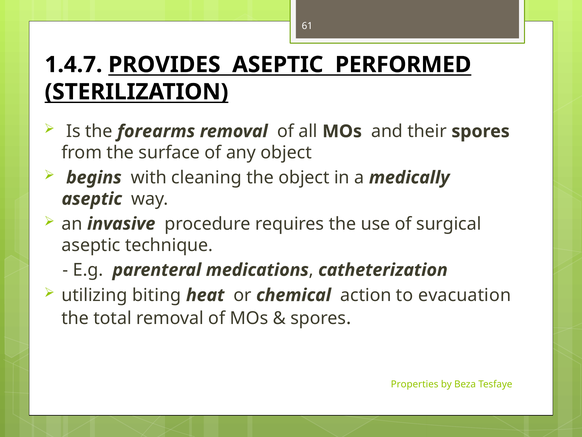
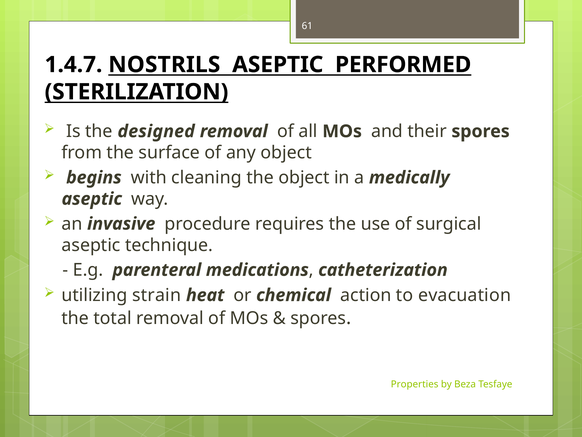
PROVIDES: PROVIDES -> NOSTRILS (164, 65)
forearms: forearms -> designed (156, 131)
biting: biting -> strain (157, 295)
